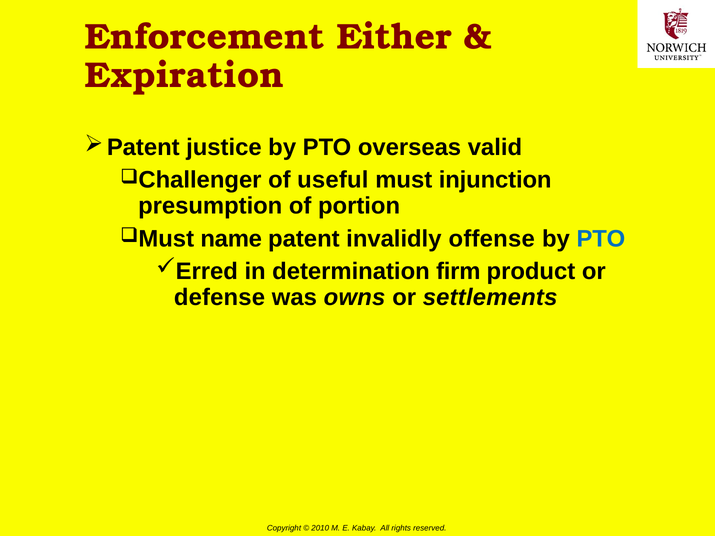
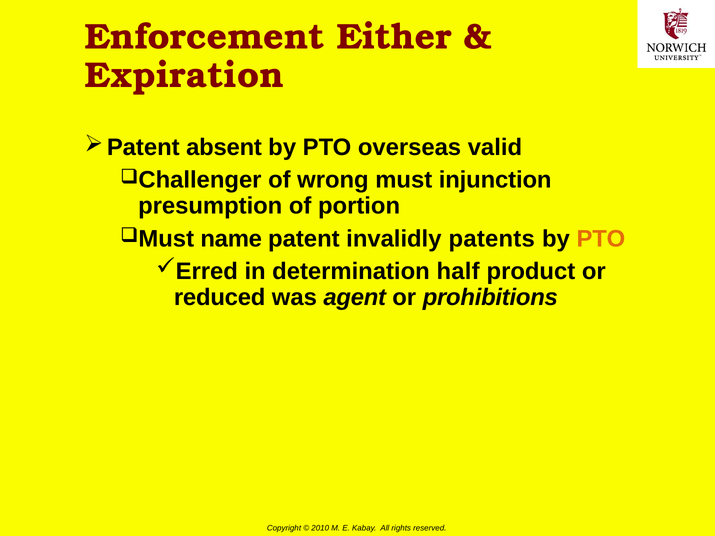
justice: justice -> absent (224, 147)
useful: useful -> wrong (333, 180)
offense: offense -> patents (492, 239)
PTO colour: blue -> orange (601, 239)
firm: firm -> half (458, 272)
defense: defense -> reduced (220, 297)
owns: owns -> agent (355, 297)
settlements: settlements -> prohibitions (490, 297)
